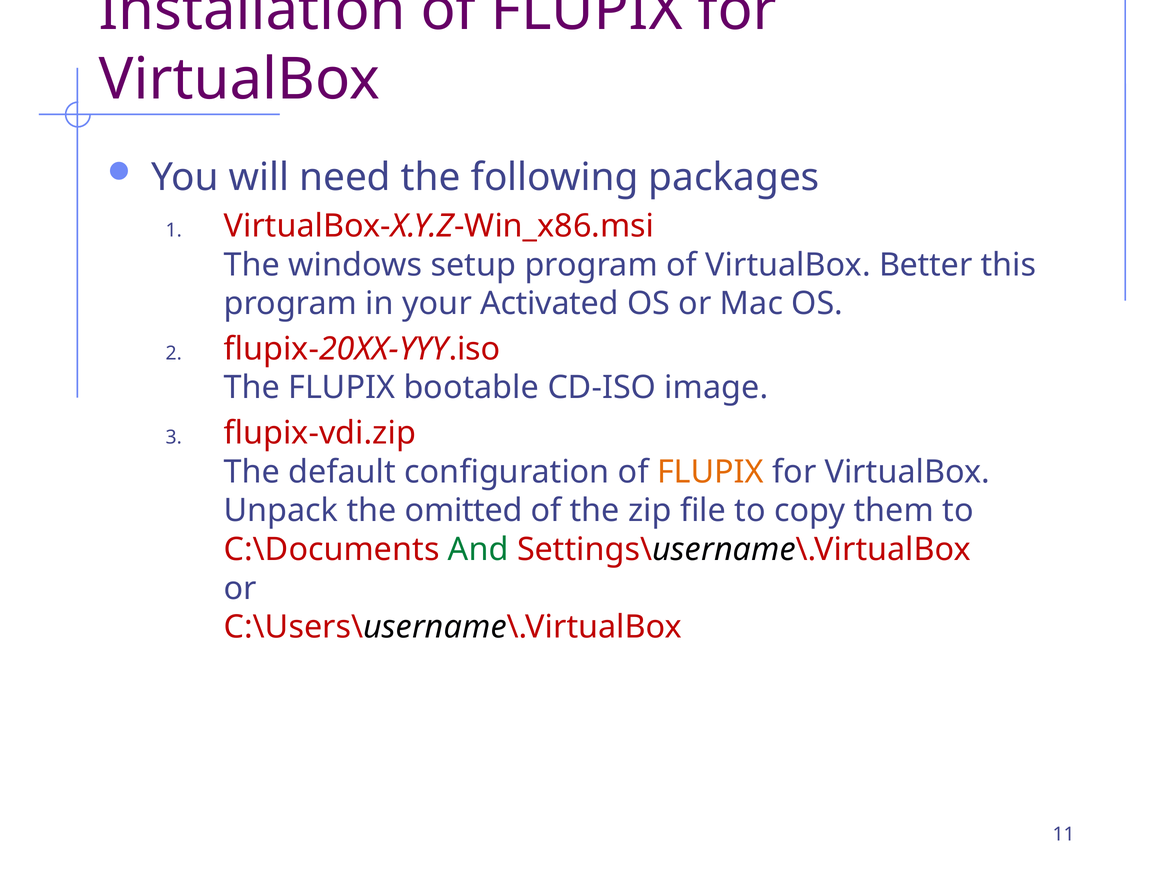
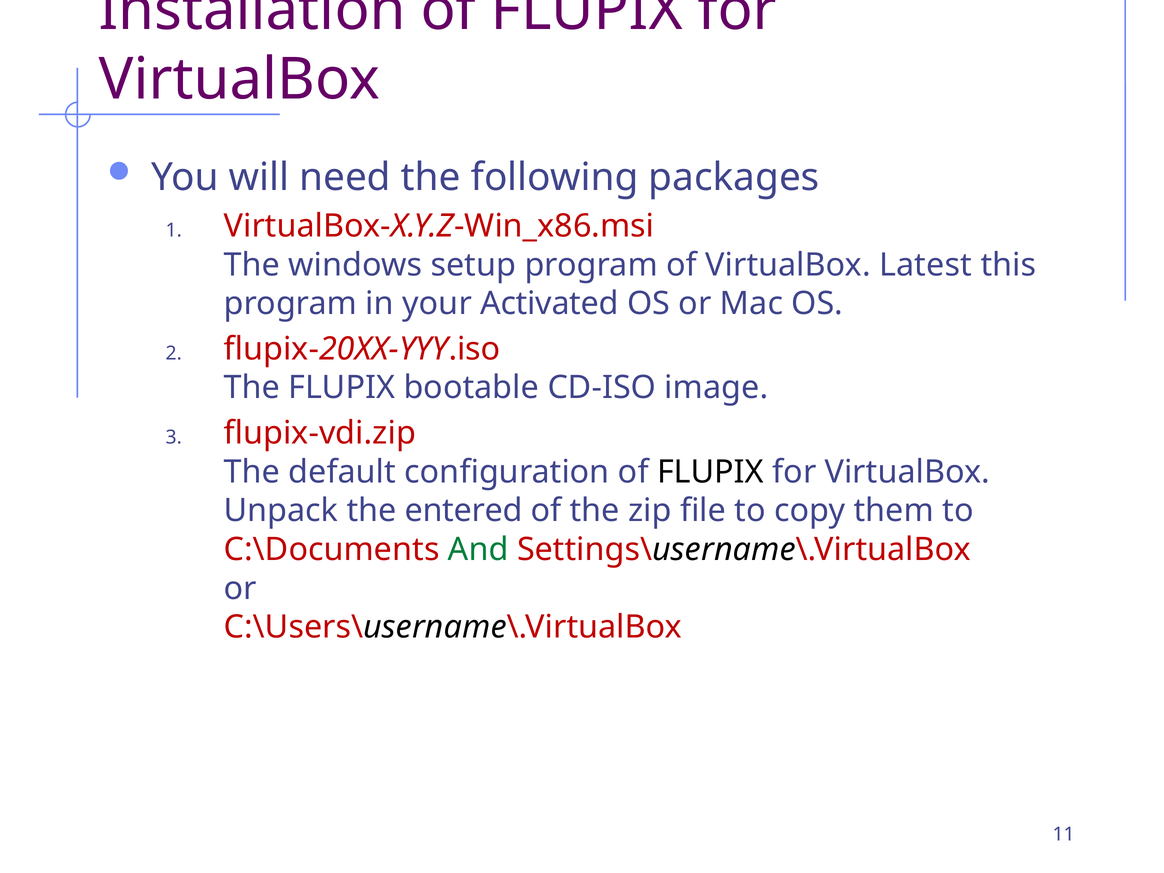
Better: Better -> Latest (926, 265)
FLUPIX colour: orange -> black (711, 472)
omitted: omitted -> entered (464, 511)
